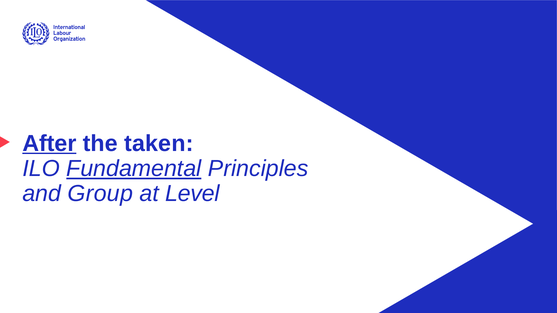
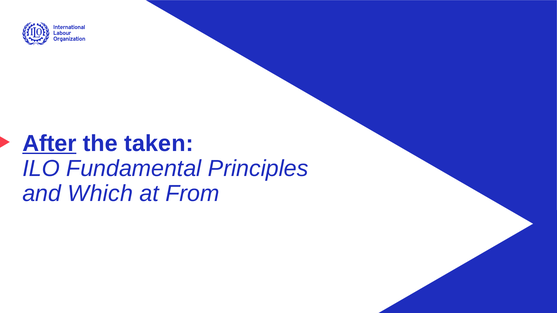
Fundamental underline: present -> none (134, 169)
Group: Group -> Which (100, 194)
Level: Level -> From (192, 194)
